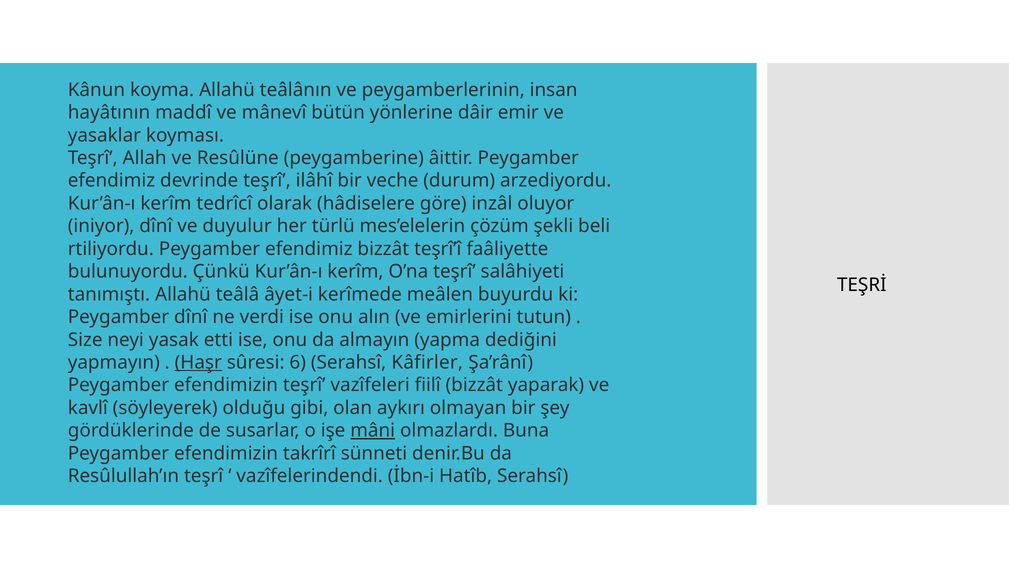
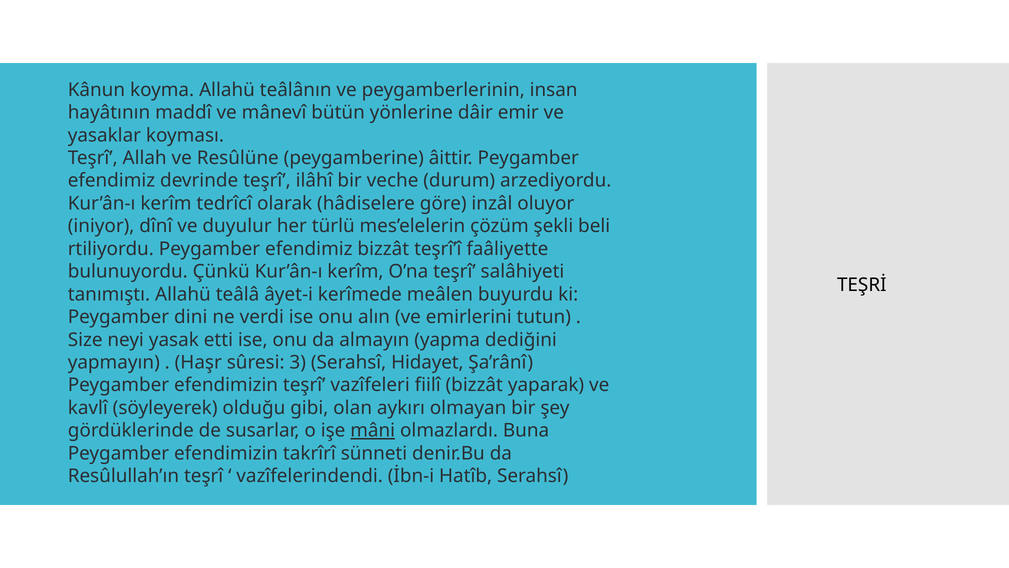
Peygamber dînî: dînî -> dini (191, 317)
Haşr underline: present -> none (198, 362)
6: 6 -> 3 (298, 362)
Kâfirler: Kâfirler -> Hidayet (427, 362)
